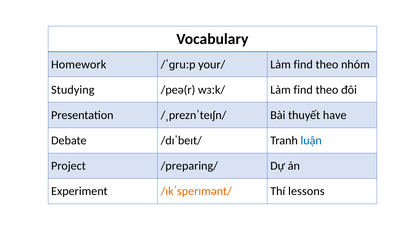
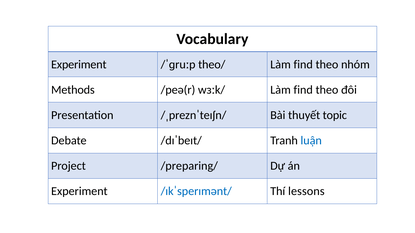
Homework: Homework -> Experiment (79, 64)
your/: your/ -> theo/ (212, 64)
Studying: Studying -> Methods (73, 90)
have: have -> topic (335, 115)
/ɪkˈsperɪmənt/ colour: orange -> blue (196, 192)
